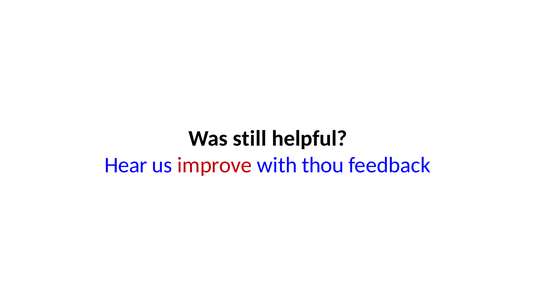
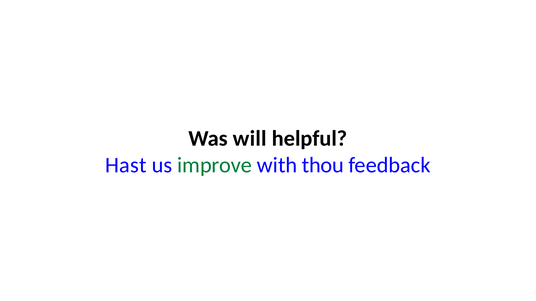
still: still -> will (250, 139)
Hear: Hear -> Hast (126, 165)
improve colour: red -> green (215, 165)
